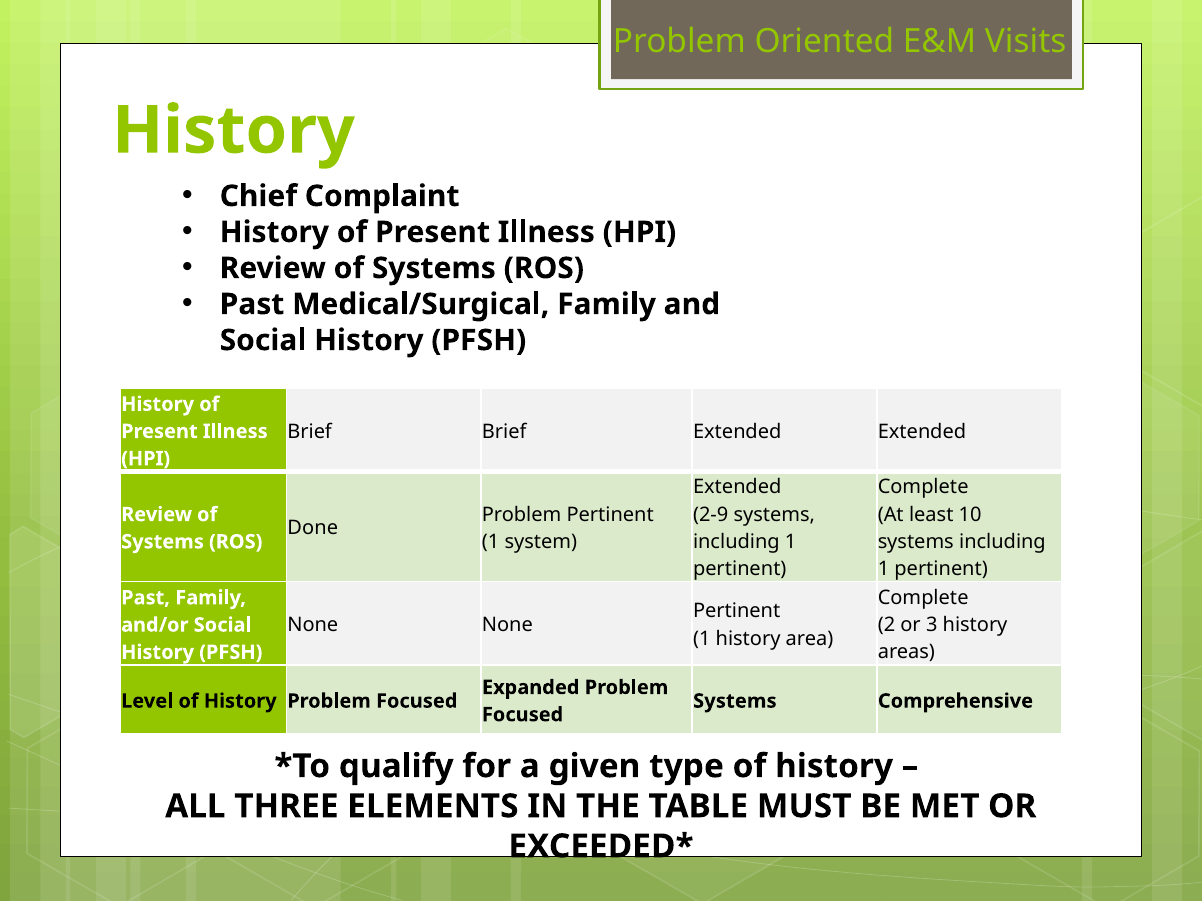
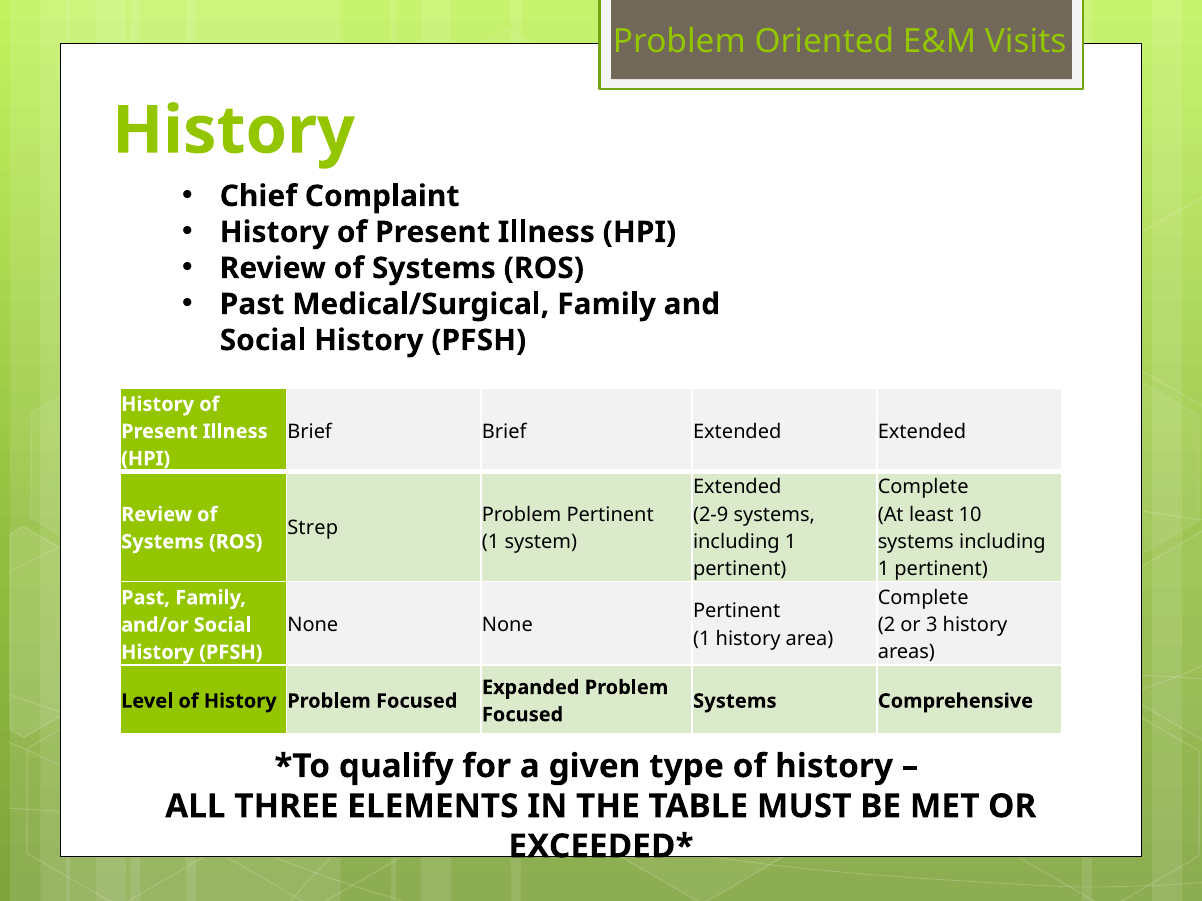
Done: Done -> Strep (313, 528)
